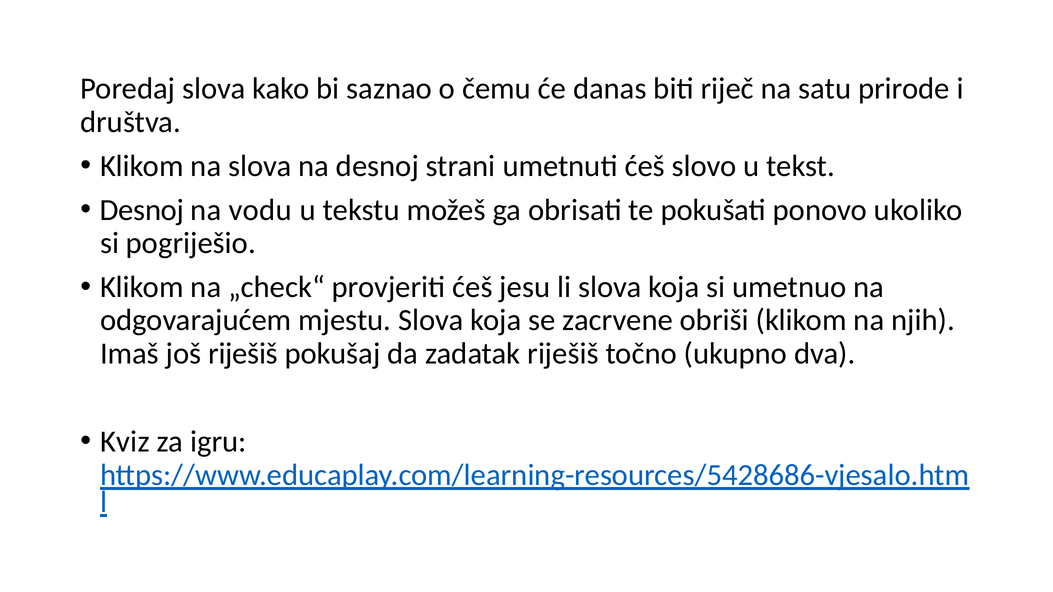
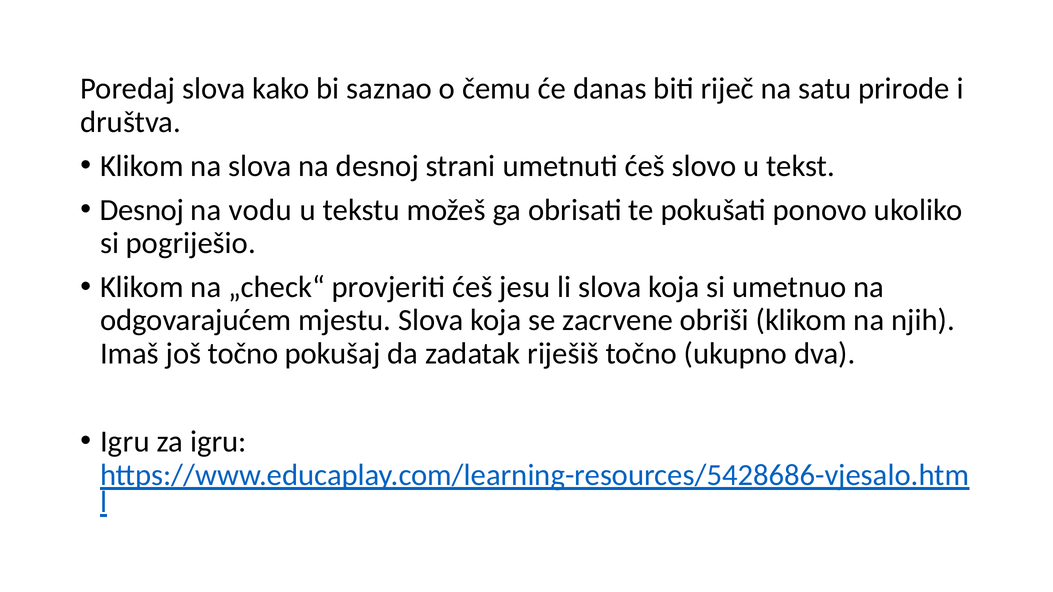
još riješiš: riješiš -> točno (243, 354)
Kviz: Kviz -> Igru (125, 442)
